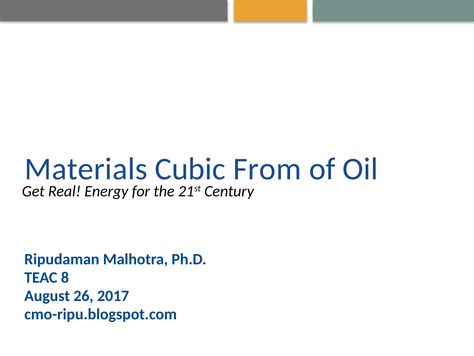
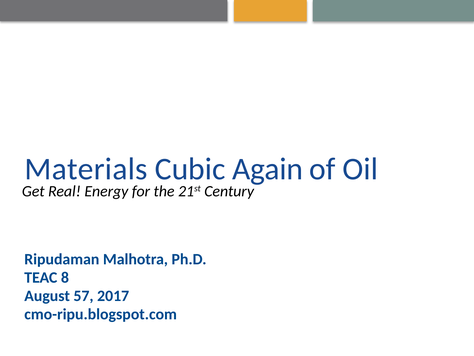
From: From -> Again (268, 169)
26: 26 -> 57 (84, 296)
